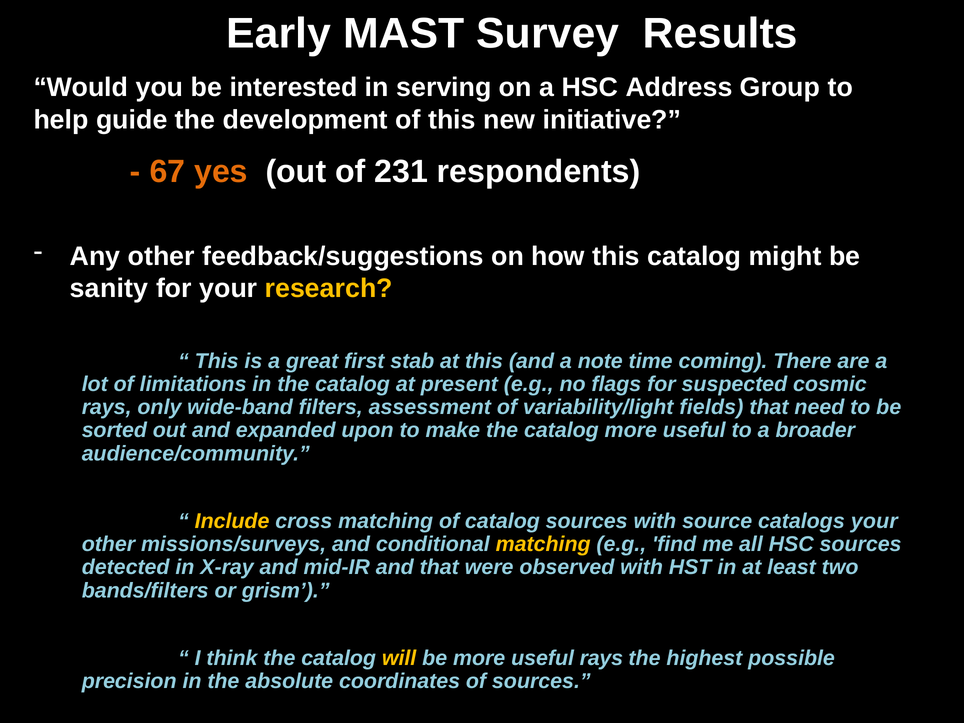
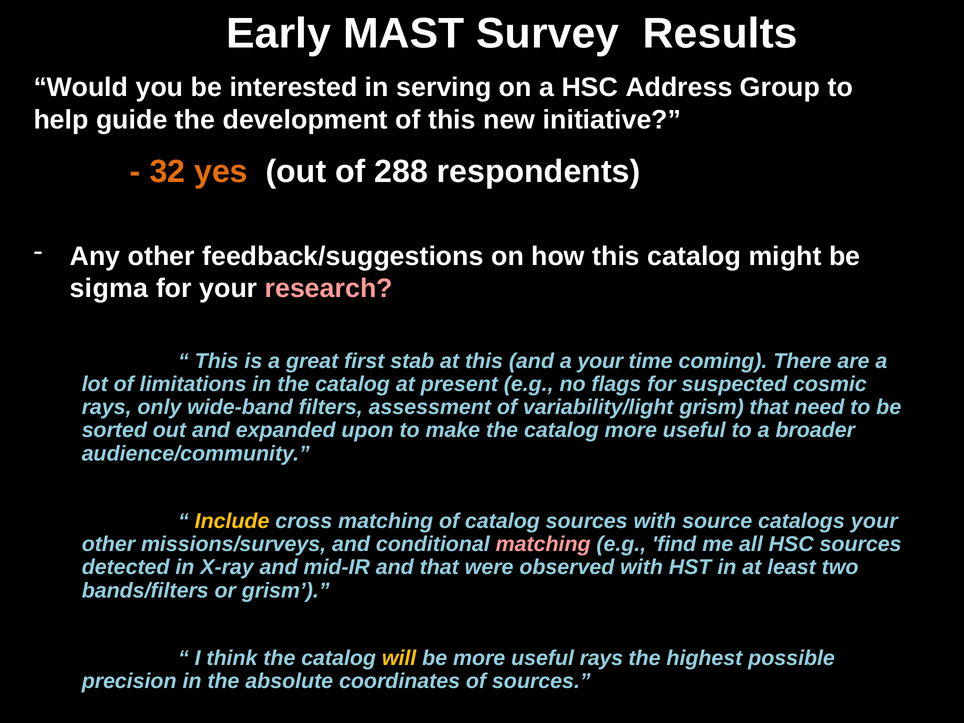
67: 67 -> 32 (167, 171)
231: 231 -> 288 (401, 171)
sanity: sanity -> sigma (109, 288)
research colour: yellow -> pink (329, 288)
a note: note -> your (600, 361)
variability/light fields: fields -> grism (712, 407)
matching colour: yellow -> pink (543, 544)
